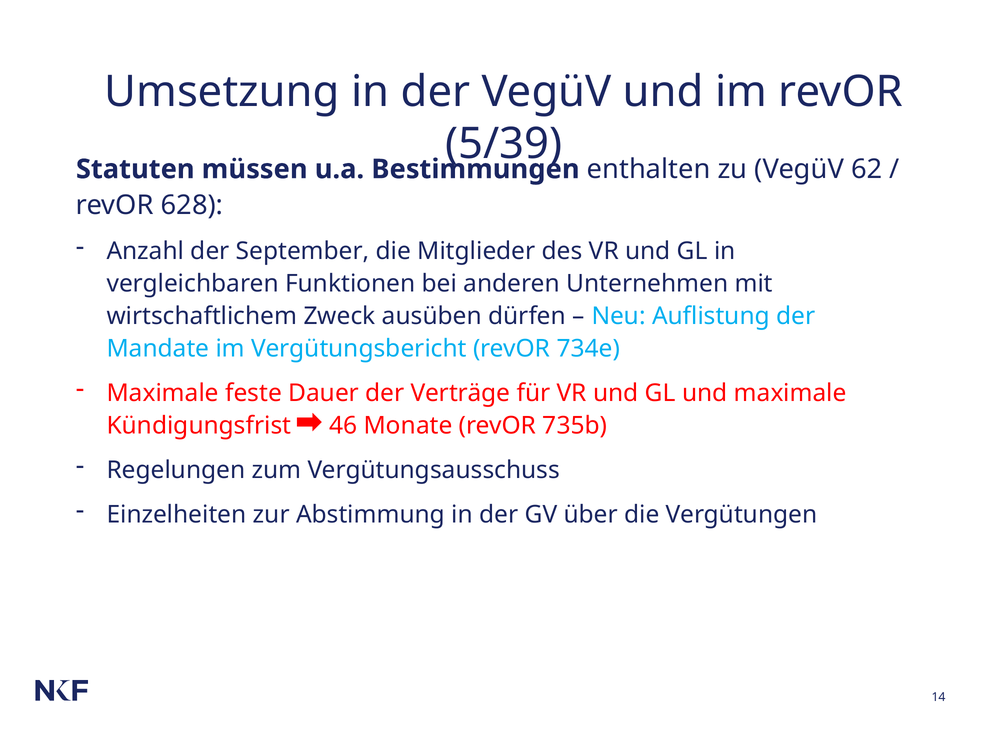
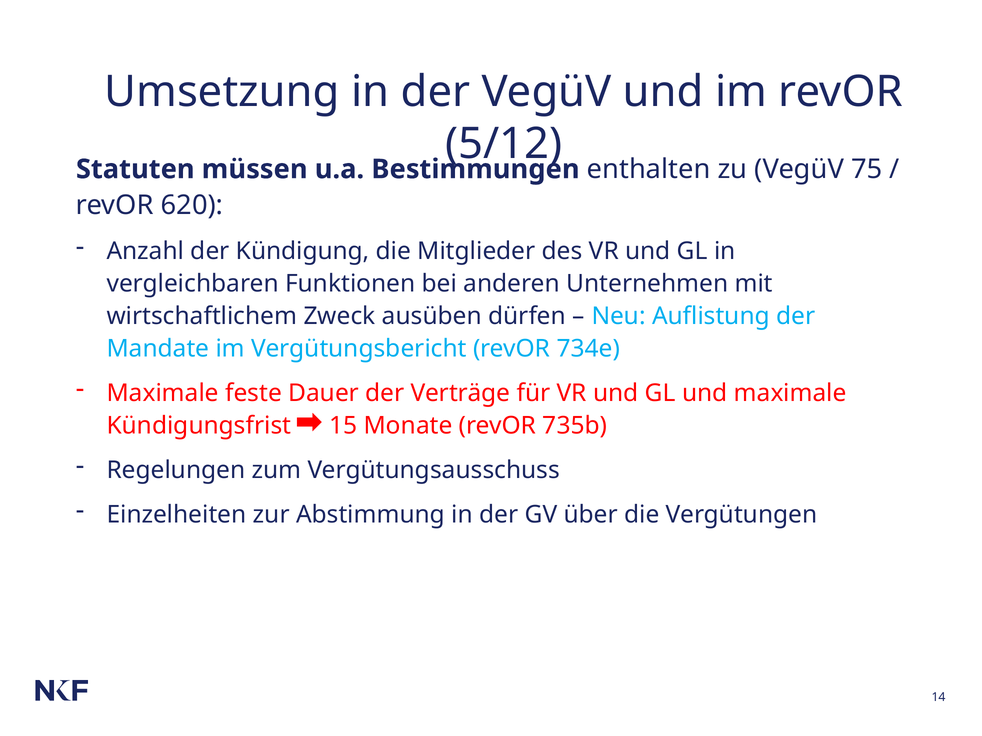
5/39: 5/39 -> 5/12 (504, 144)
62: 62 -> 75 (867, 169)
628: 628 -> 620 (192, 205)
September: September -> Kündigung (303, 251)
46: 46 -> 15 (343, 426)
